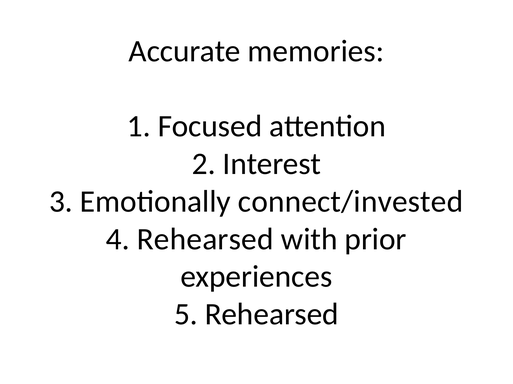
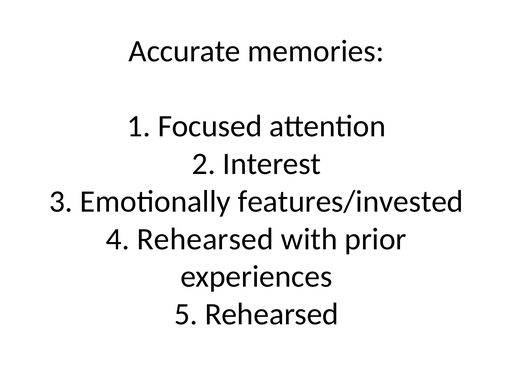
connect/invested: connect/invested -> features/invested (351, 202)
